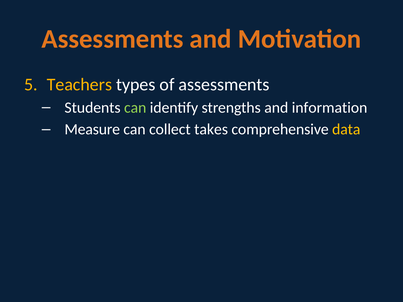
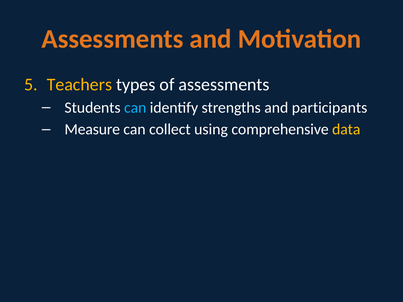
can colour: light green -> light blue (135, 108)
information: information -> participants (330, 108)
takes: takes -> using (211, 130)
